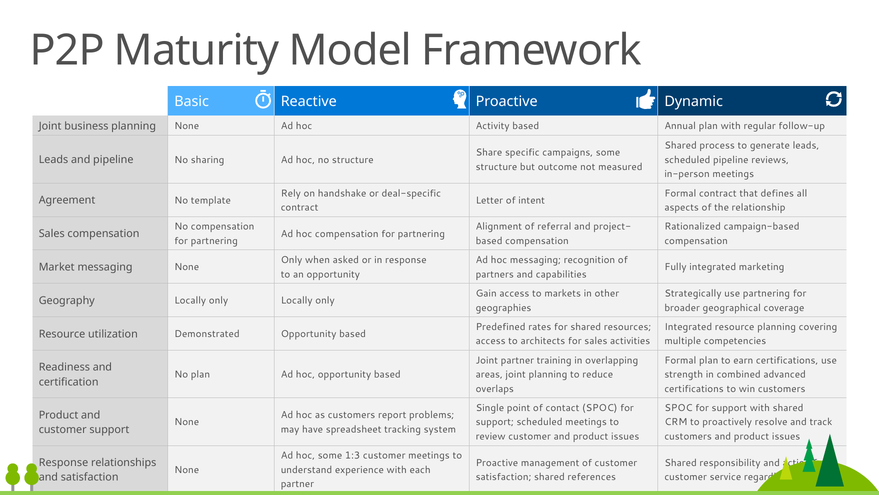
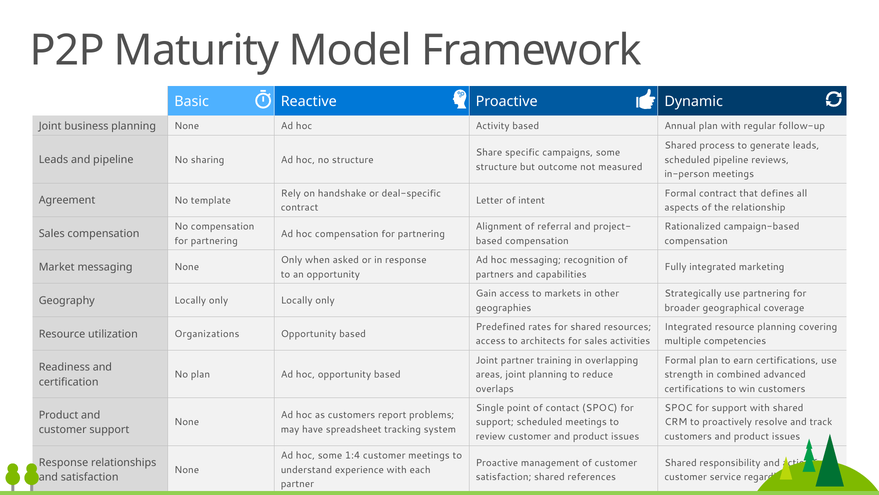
Demonstrated: Demonstrated -> Organizations (207, 334)
1:3: 1:3 -> 1:4 (353, 455)
